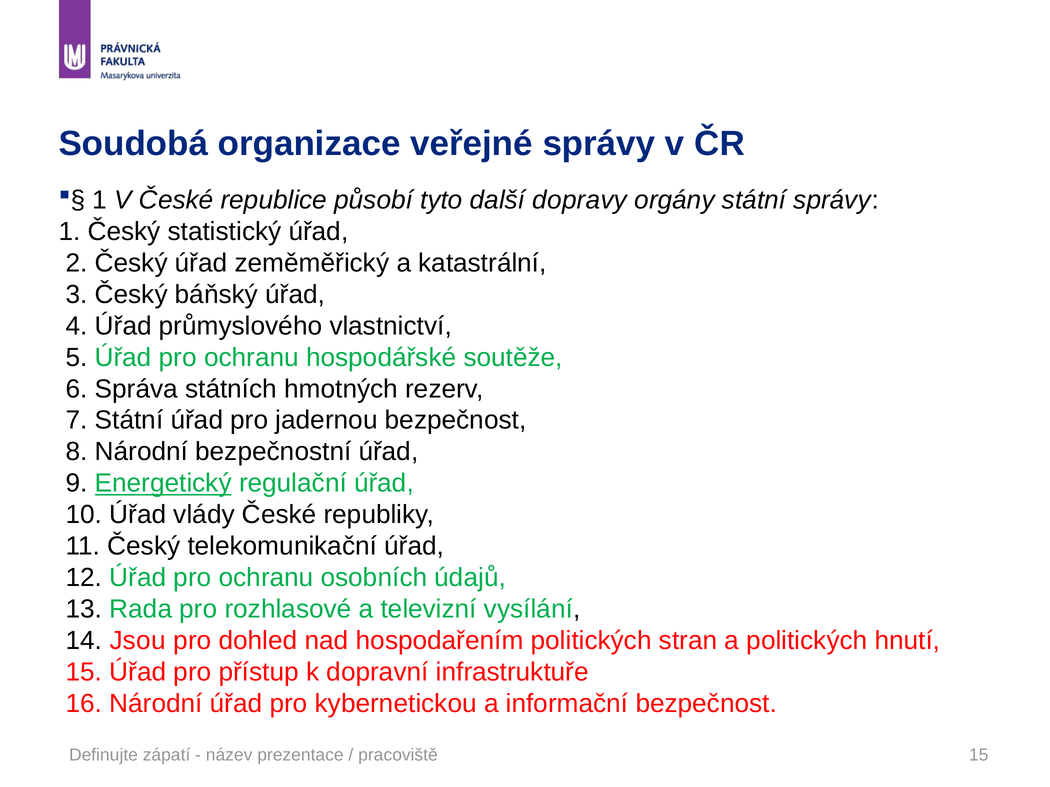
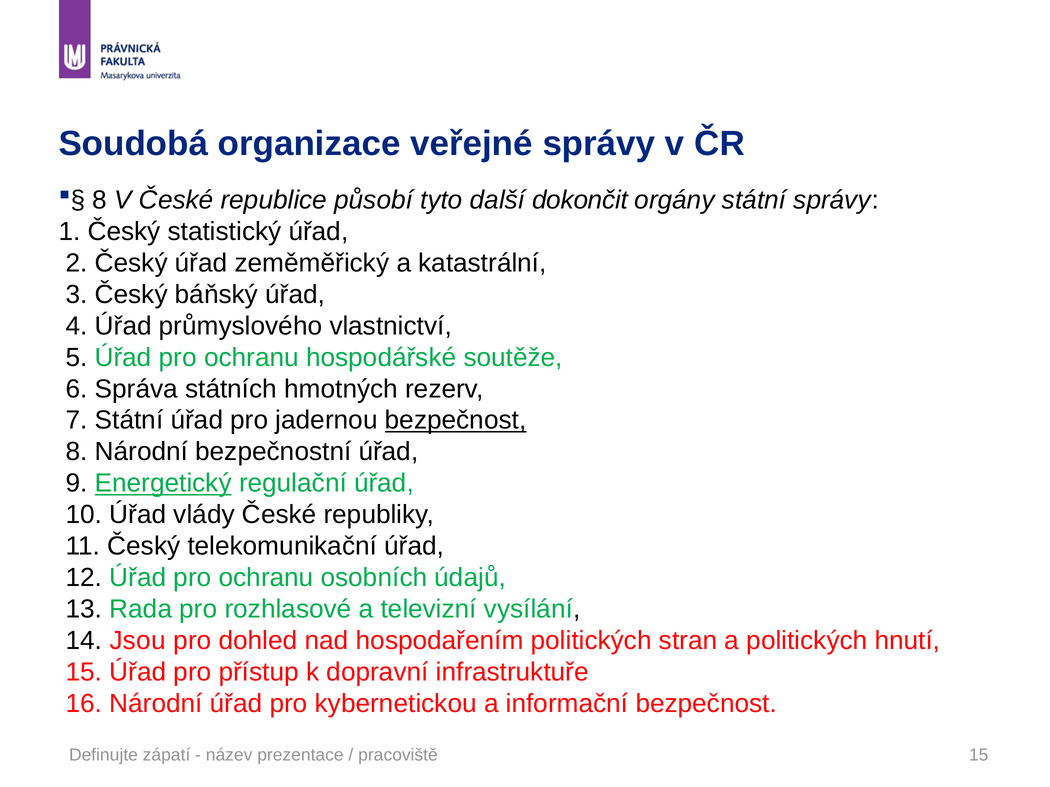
1: 1 -> 8 (100, 200)
dopravy: dopravy -> dokončit (580, 200)
bezpečnost underline: none -> present (456, 421)
